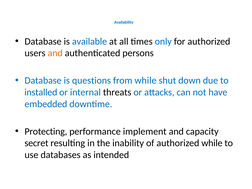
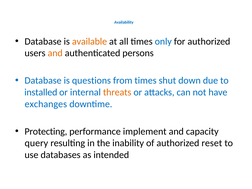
available colour: blue -> orange (89, 41)
from while: while -> times (146, 81)
threats colour: black -> orange (117, 92)
embedded: embedded -> exchanges (46, 104)
secret: secret -> query (36, 143)
authorized while: while -> reset (212, 143)
